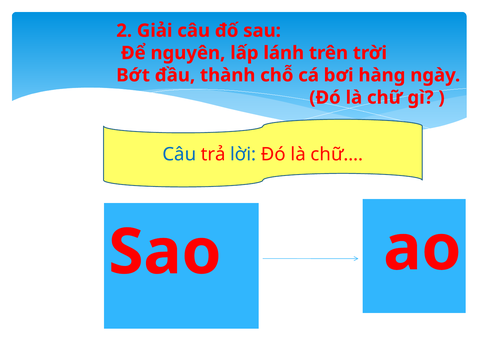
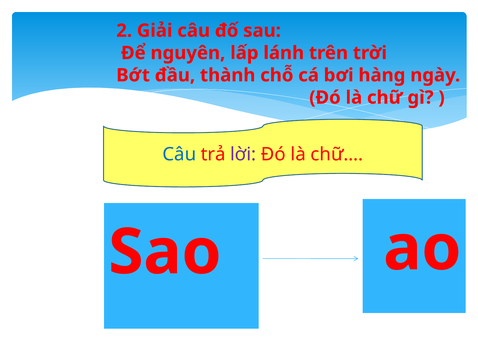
lời colour: blue -> purple (243, 155)
